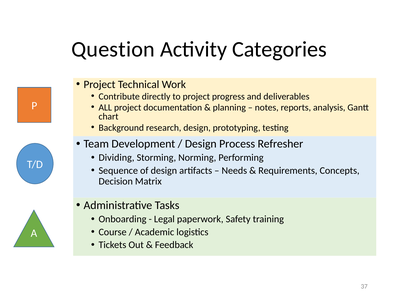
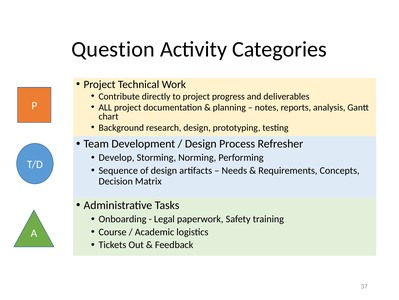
Dividing: Dividing -> Develop (117, 157)
